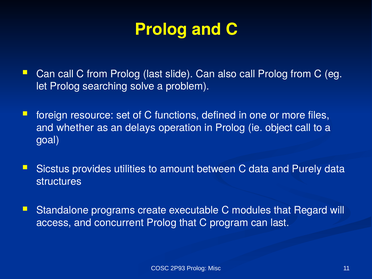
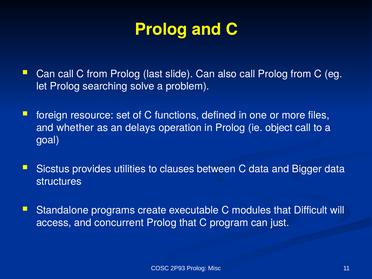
amount: amount -> clauses (177, 169)
Purely: Purely -> Bigger (307, 169)
Regard: Regard -> Difficult (311, 210)
can last: last -> just (280, 223)
